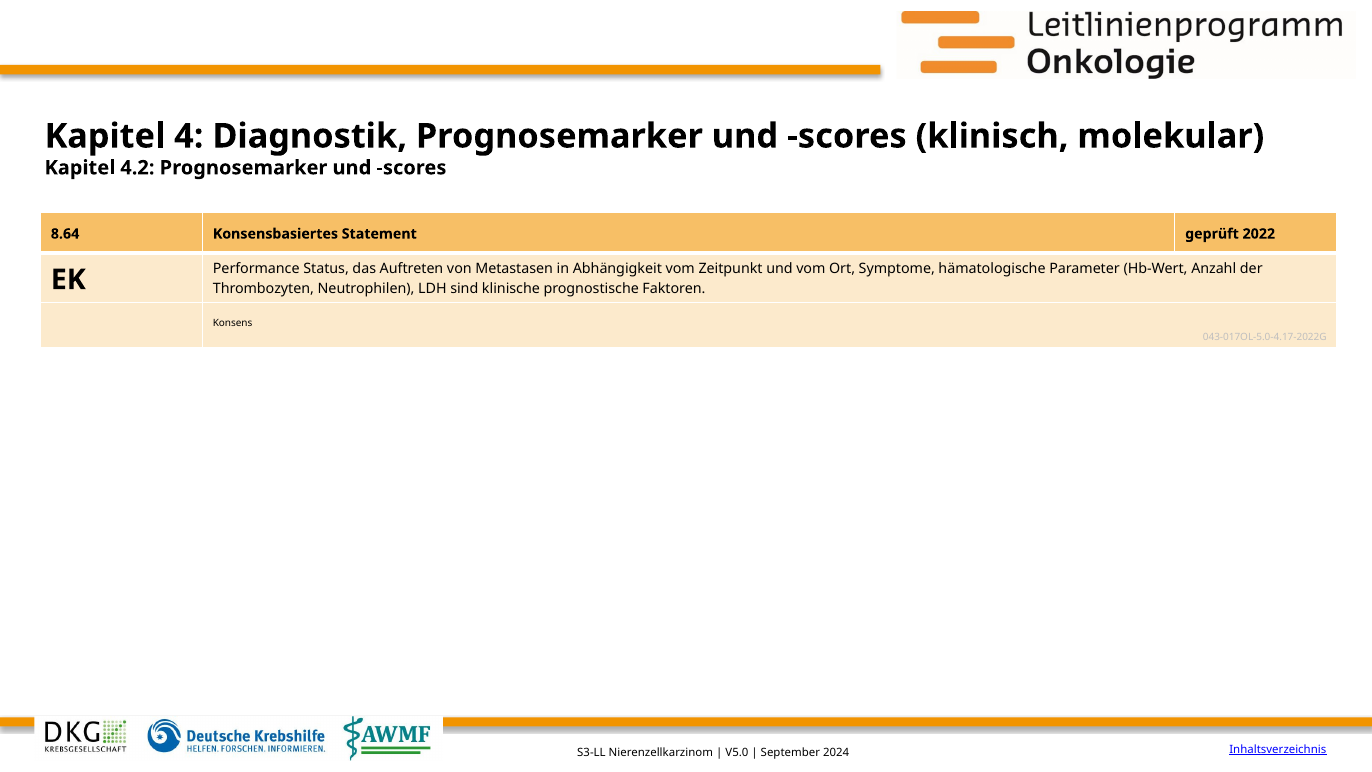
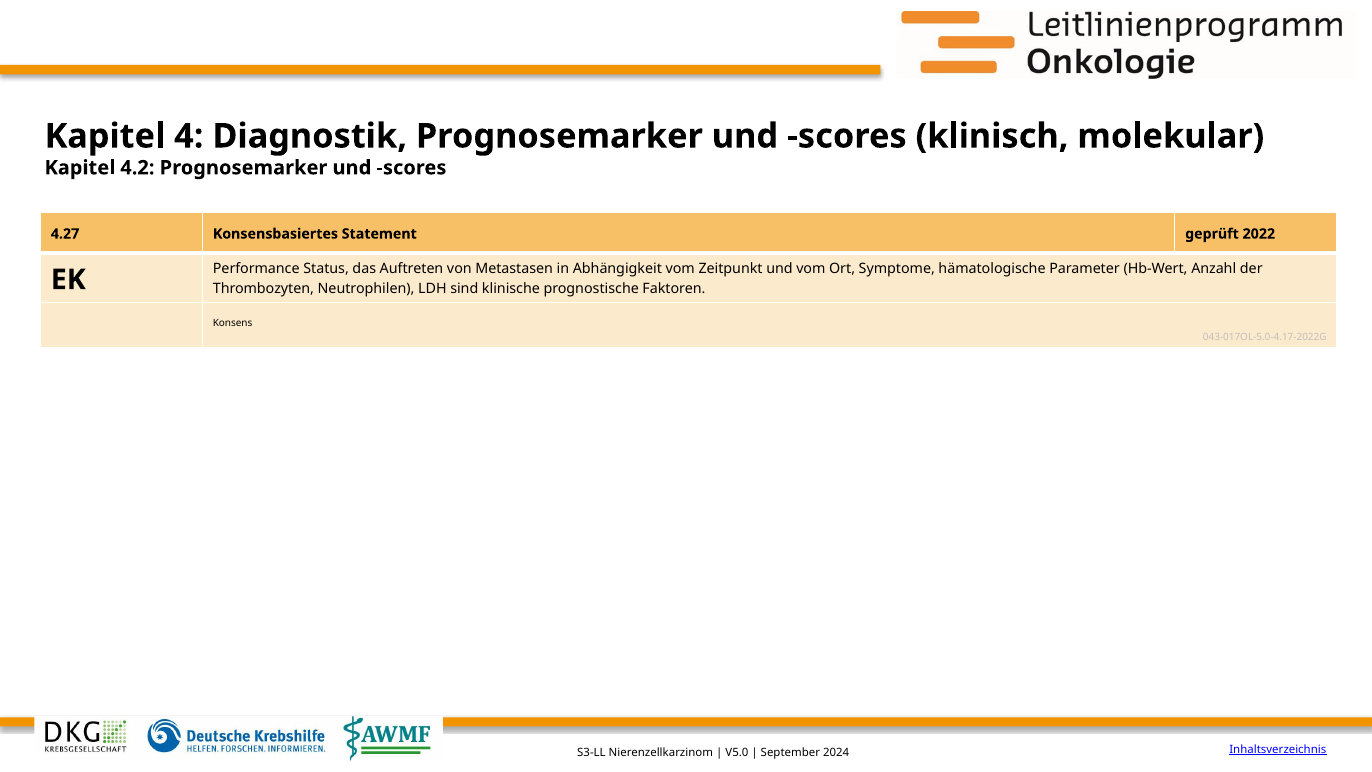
8.64: 8.64 -> 4.27 (65, 234)
